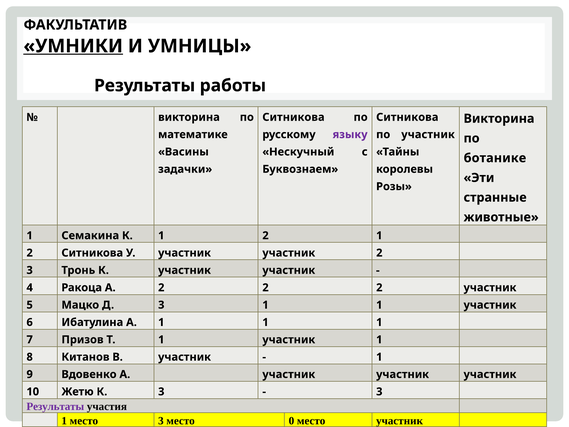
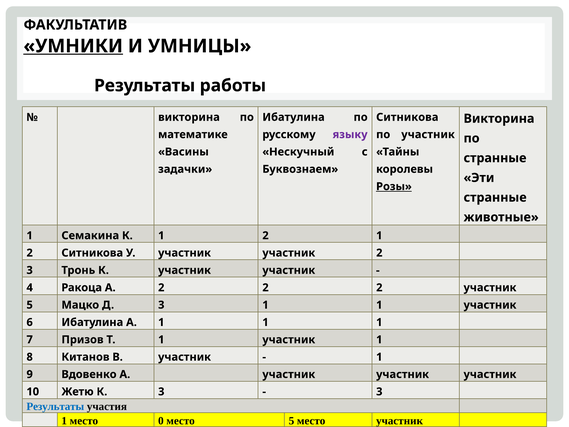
Ситникова: Ситникова -> Ибатулина (294, 117)
ботанике: ботанике -> странные (495, 158)
Розы underline: none -> present (394, 186)
Результаты colour: purple -> blue (55, 406)
место 3: 3 -> 0 (161, 420)
место 0: 0 -> 5 (292, 420)
